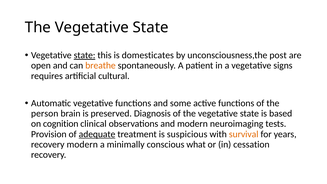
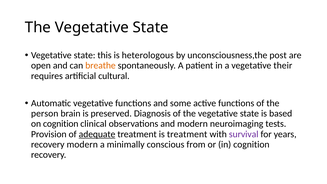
state underline: present -> none (85, 55)
domesticates: domesticates -> heterologous (148, 55)
signs: signs -> their (283, 66)
is suspicious: suspicious -> treatment (187, 134)
survival colour: orange -> purple (244, 134)
what: what -> from (196, 144)
in cessation: cessation -> cognition (251, 144)
